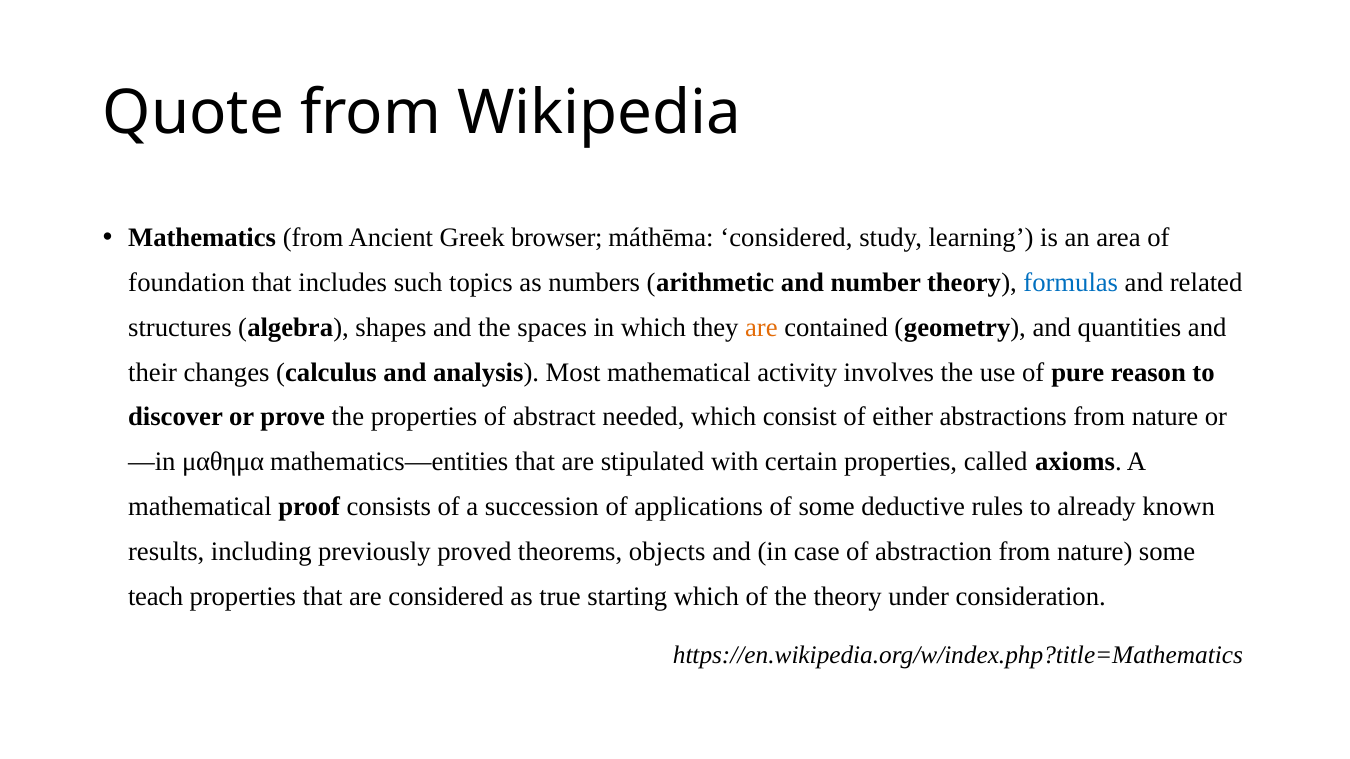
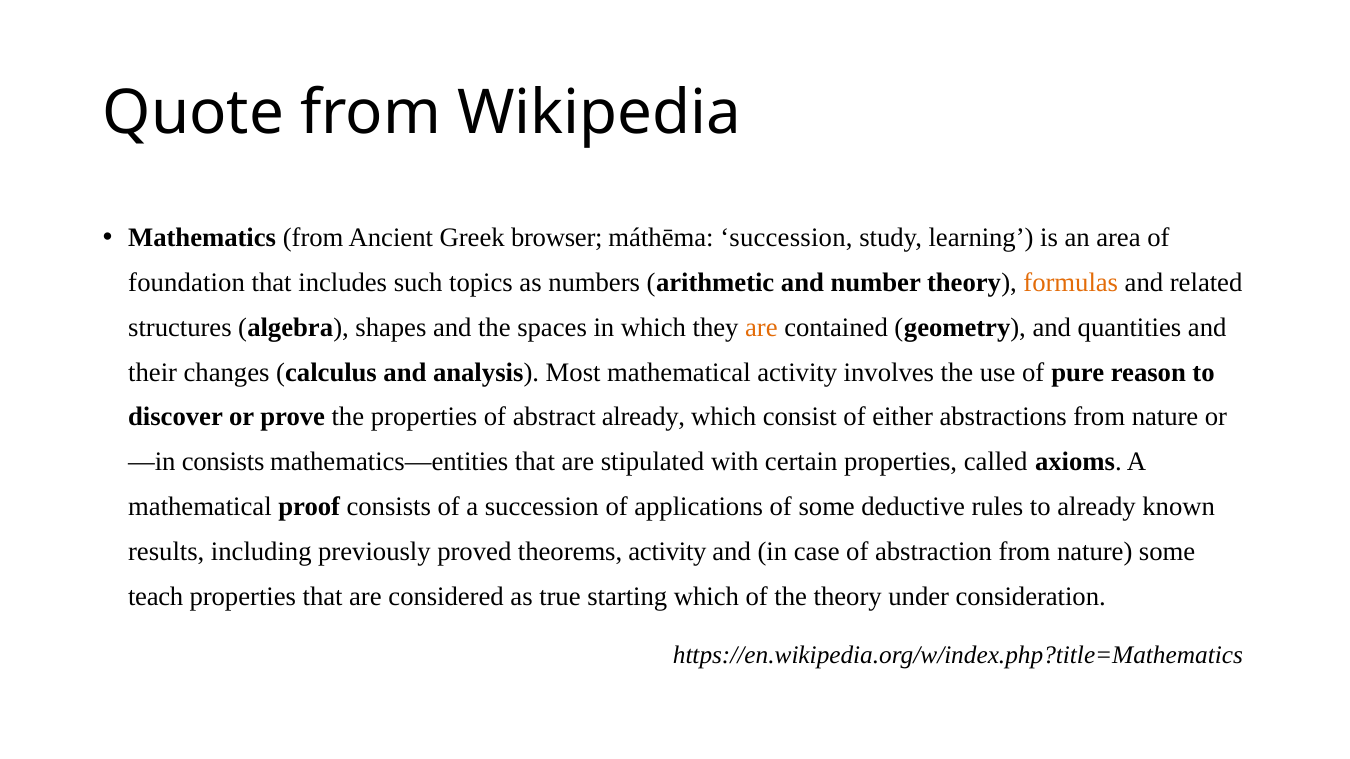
máthēma considered: considered -> succession (786, 238)
formulas colour: blue -> orange (1071, 283)
abstract needed: needed -> already (643, 417)
μαθημα: μαθημα -> consists (223, 462)
theorems objects: objects -> activity (667, 552)
